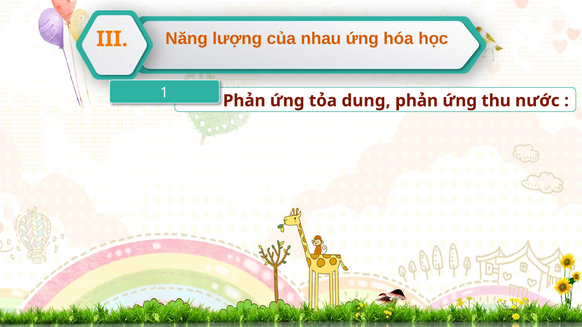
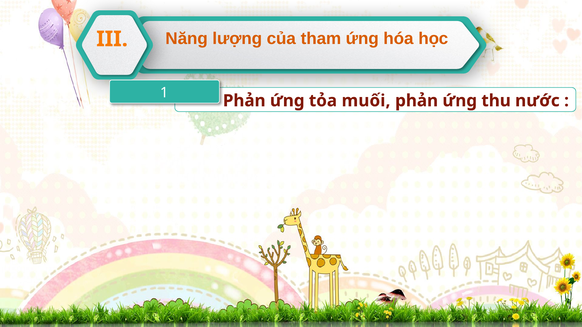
nhau: nhau -> tham (321, 39)
dung: dung -> muối (366, 101)
